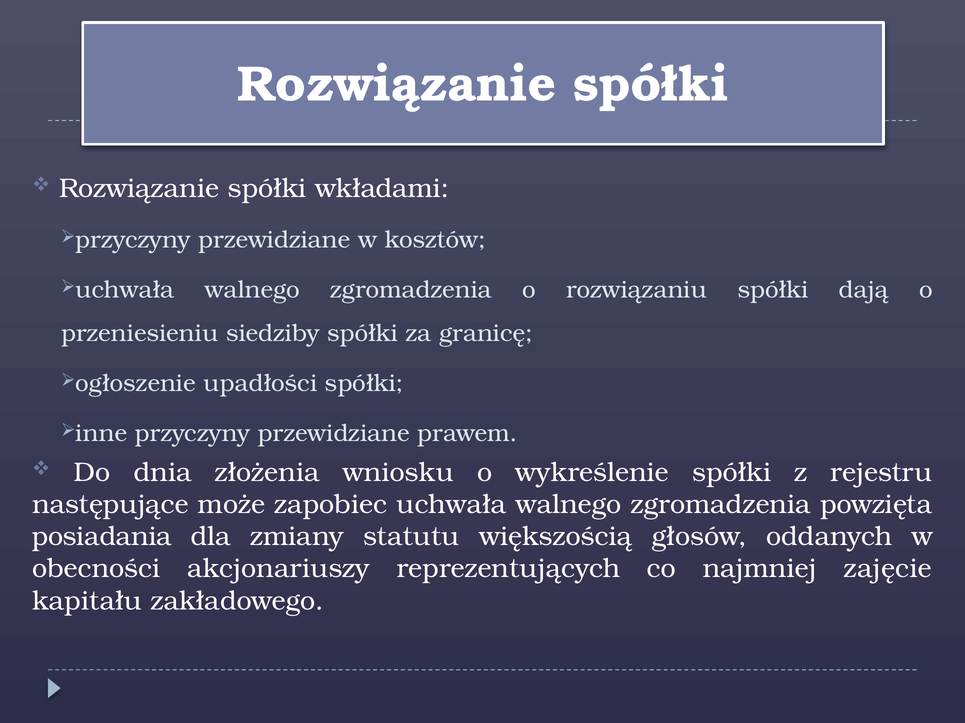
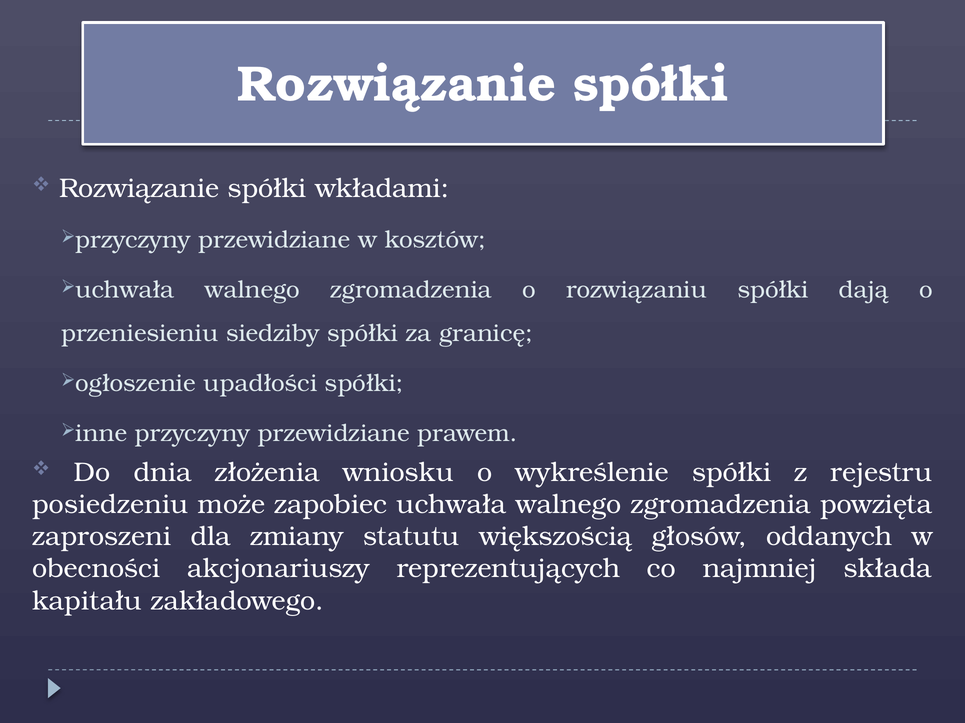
następujące: następujące -> posiedzeniu (110, 505)
posiadania: posiadania -> zaproszeni (102, 537)
zajęcie: zajęcie -> składa (888, 569)
